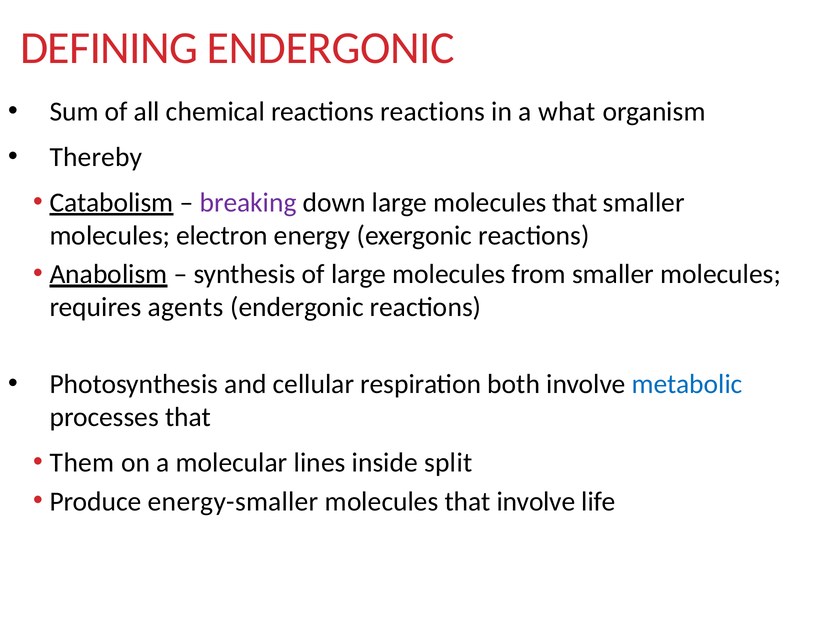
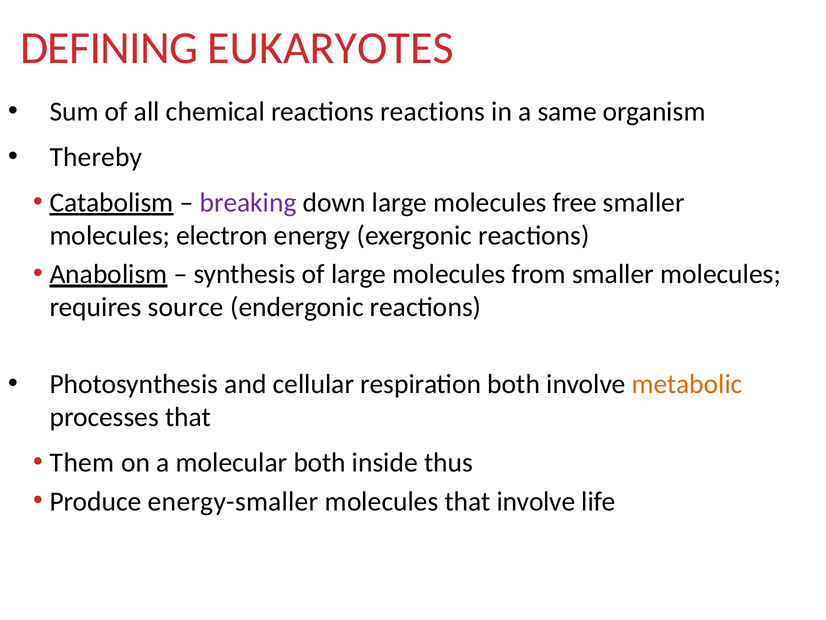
DEFINING ENDERGONIC: ENDERGONIC -> EUKARYOTES (330, 48)
what: what -> same (567, 111)
large molecules that: that -> free (575, 202)
agents: agents -> source (186, 307)
metabolic colour: blue -> orange (687, 384)
molecular lines: lines -> both (320, 462)
split: split -> thus (448, 462)
